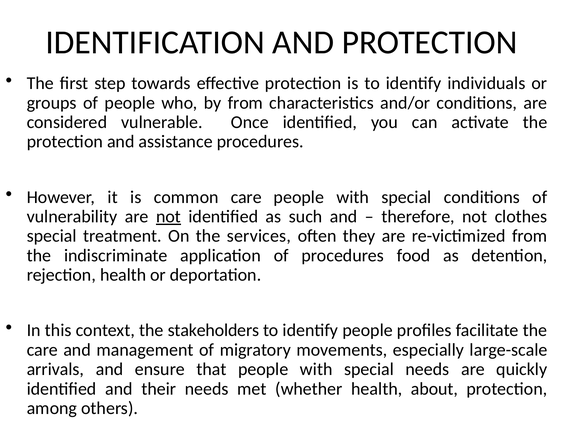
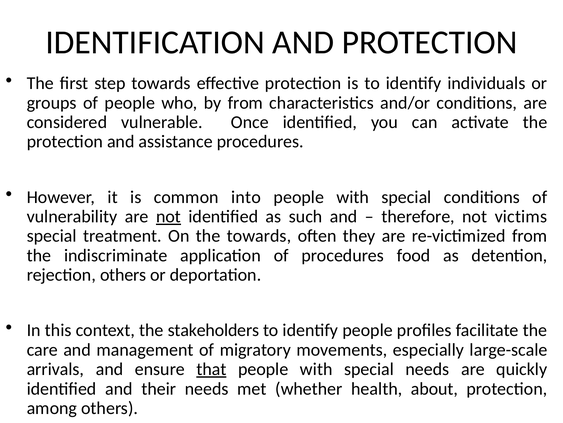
common care: care -> into (246, 197)
clothes: clothes -> victims (521, 216)
the services: services -> towards (259, 236)
rejection health: health -> others (123, 274)
that underline: none -> present (211, 369)
